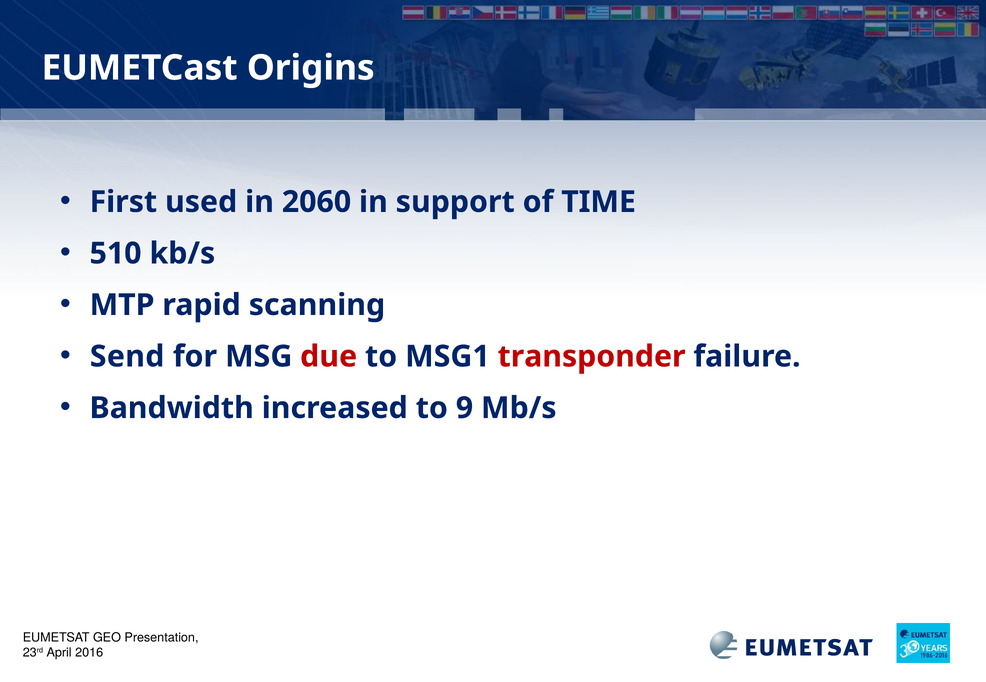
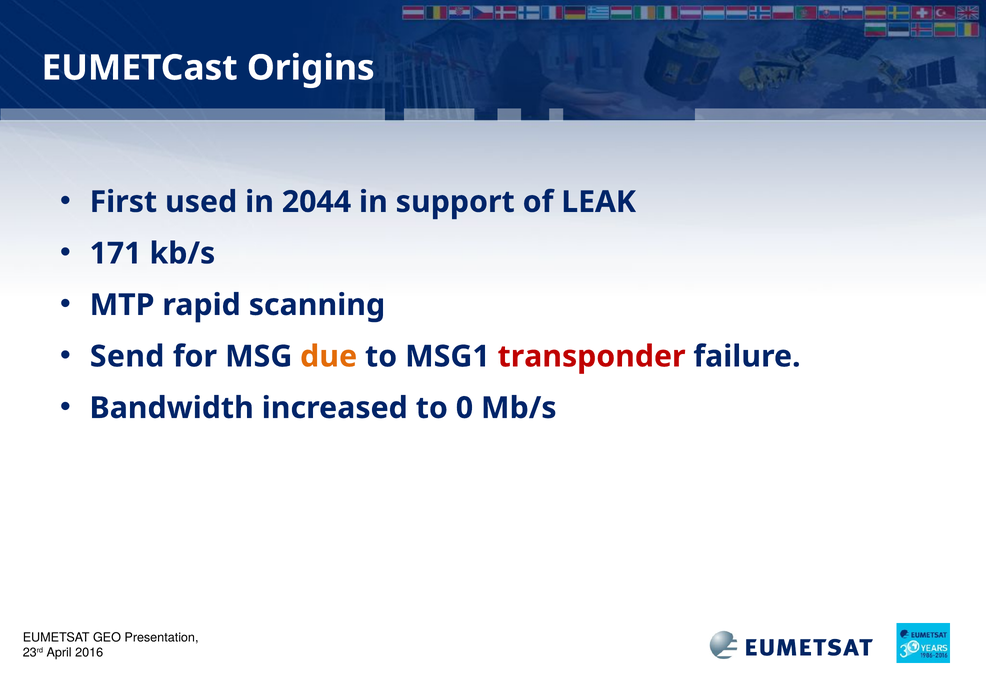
2060: 2060 -> 2044 (316, 202)
TIME: TIME -> LEAK (599, 202)
510: 510 -> 171 (116, 254)
due colour: red -> orange (329, 357)
9: 9 -> 0 (464, 408)
